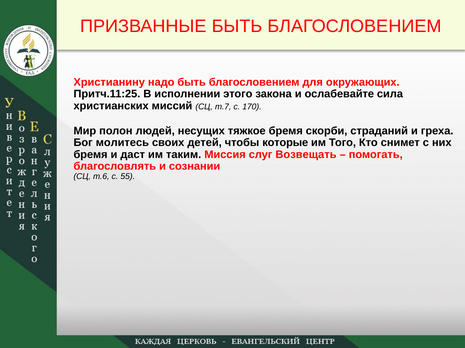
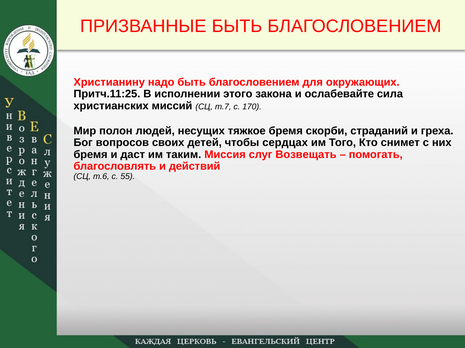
молитесь: молитесь -> вопросов (122, 143)
которые: которые -> сердцах (285, 143)
сознании: сознании -> действий (195, 167)
